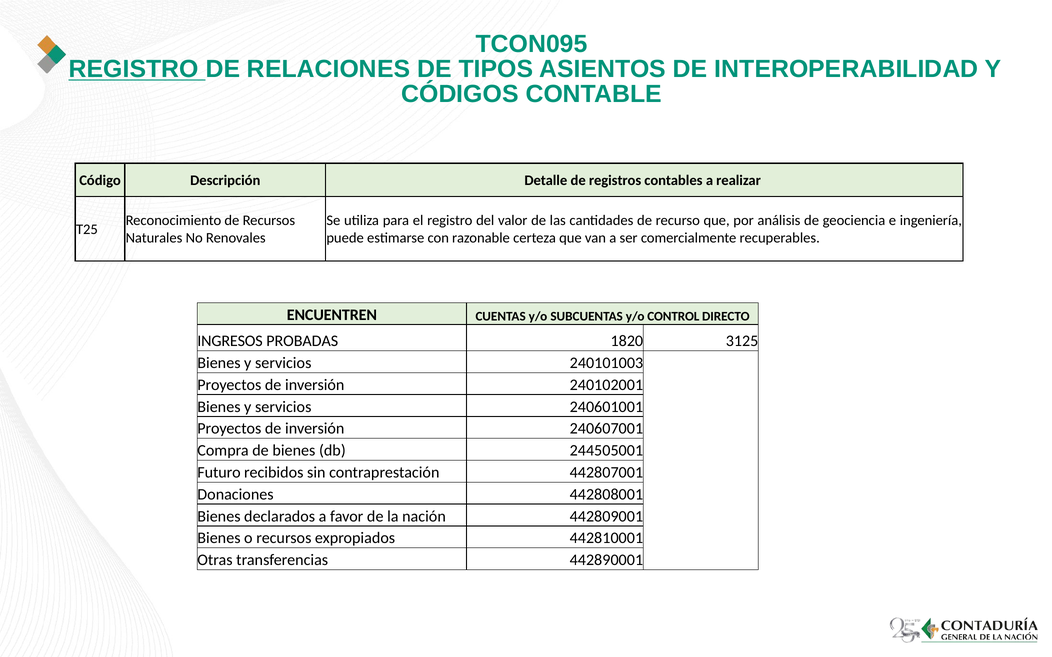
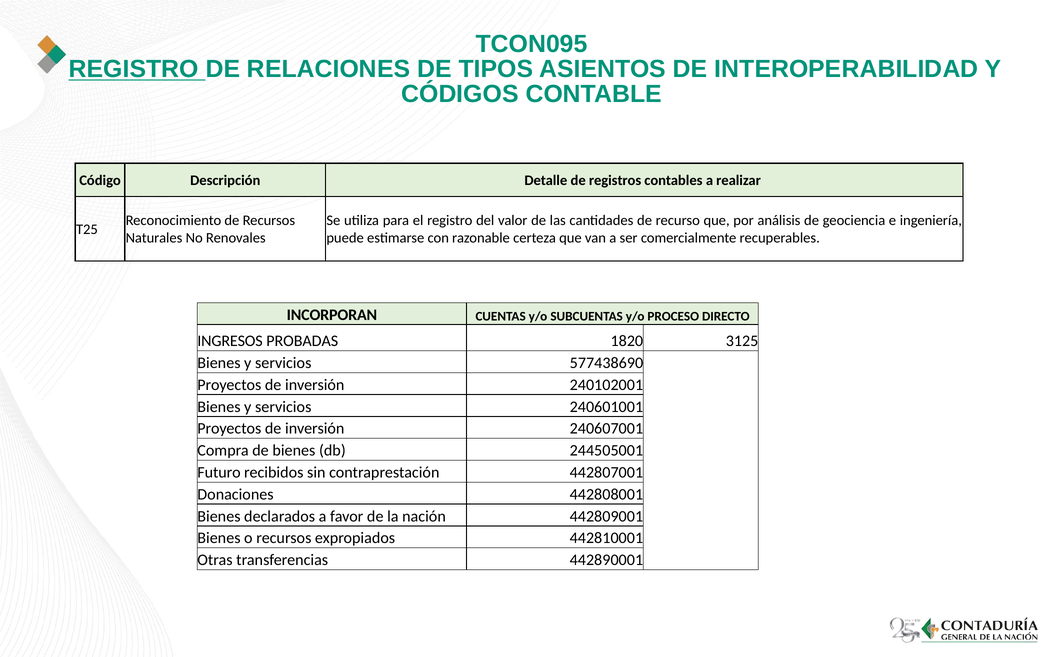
ENCUENTREN: ENCUENTREN -> INCORPORAN (332, 315)
CONTROL: CONTROL -> PROCESO (673, 317)
240101003: 240101003 -> 577438690 (606, 363)
